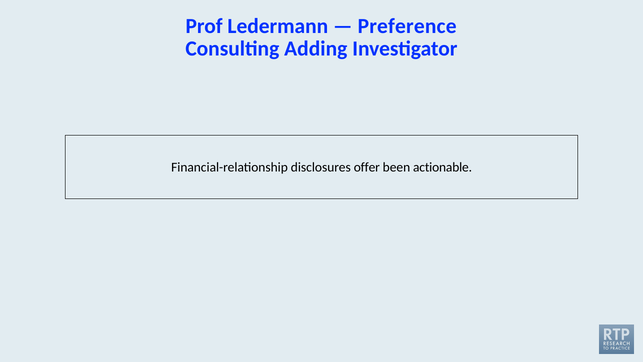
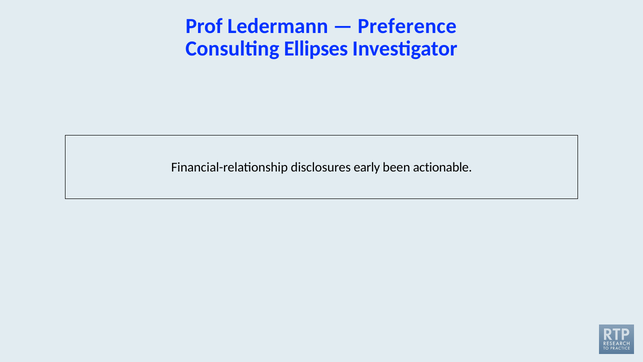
Adding: Adding -> Ellipses (316, 49)
offer: offer -> early (367, 167)
